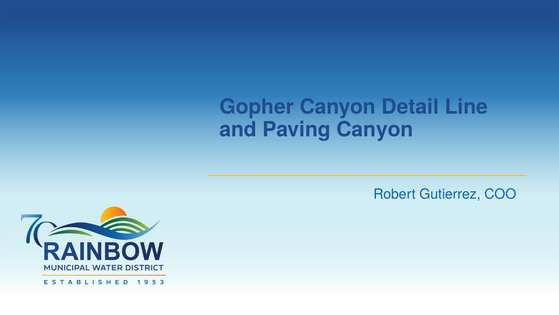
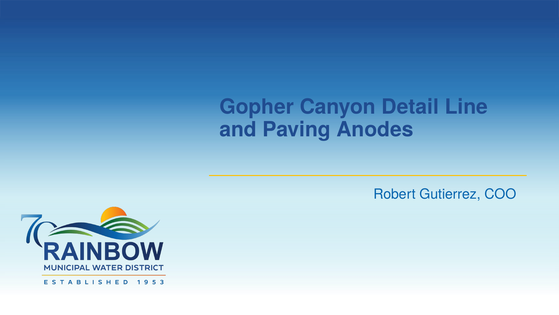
Paving Canyon: Canyon -> Anodes (375, 129)
